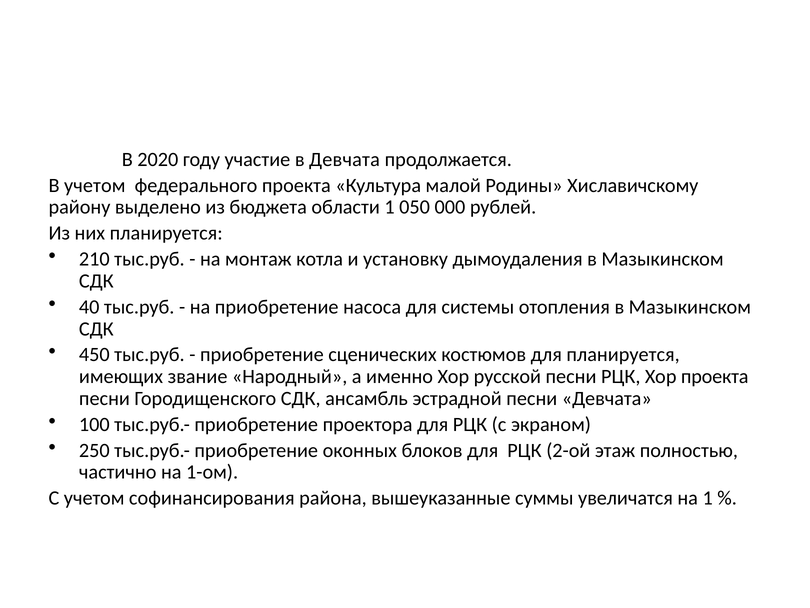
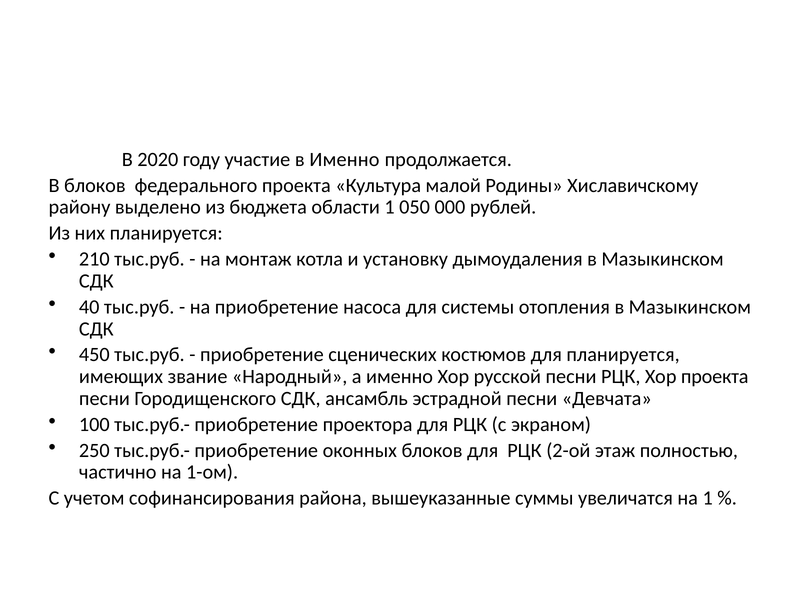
в Девчата: Девчата -> Именно (344, 159)
В учетом: учетом -> блоков (95, 185)
